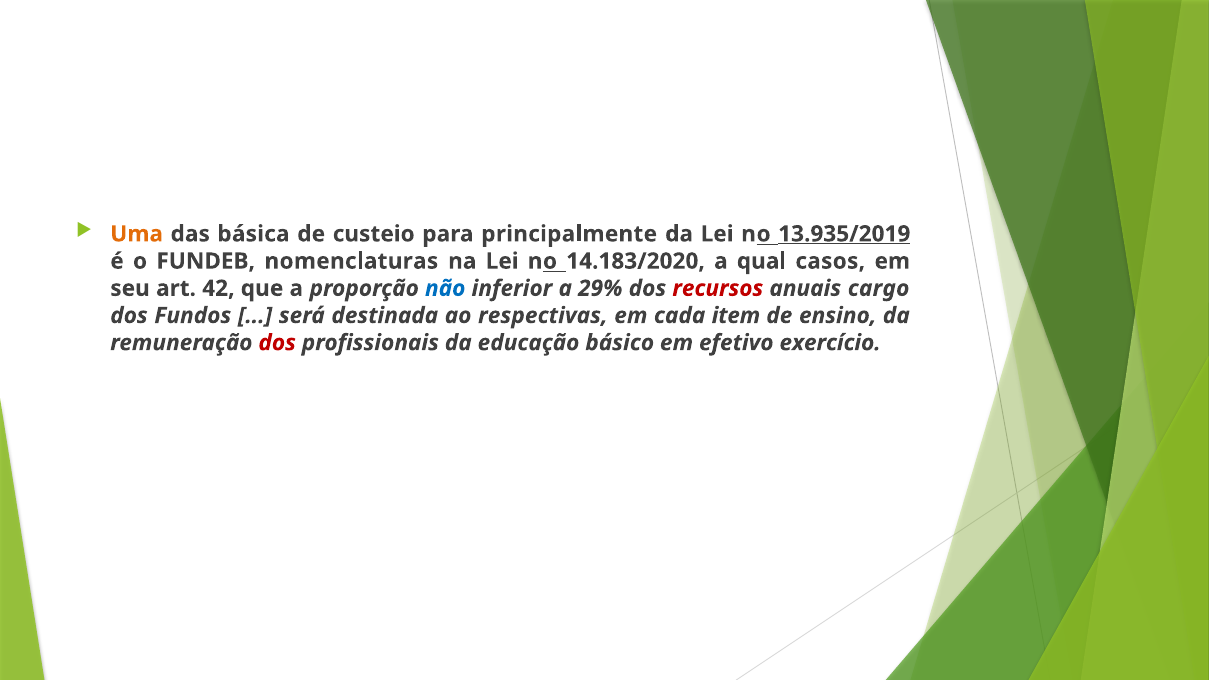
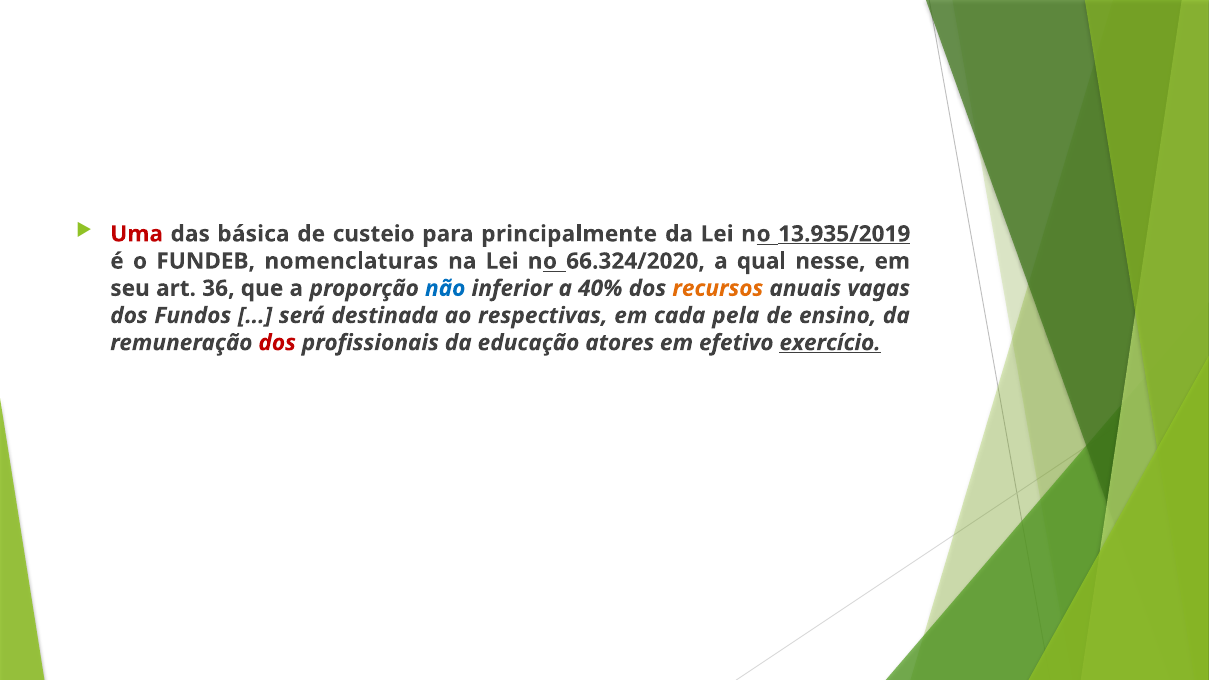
Uma colour: orange -> red (137, 234)
14.183/2020: 14.183/2020 -> 66.324/2020 (636, 261)
casos: casos -> nesse (830, 261)
42: 42 -> 36 (218, 288)
29%: 29% -> 40% (600, 288)
recursos colour: red -> orange (718, 288)
cargo: cargo -> vagas (879, 288)
item: item -> pela (736, 316)
básico: básico -> atores (620, 343)
exercício underline: none -> present (830, 343)
